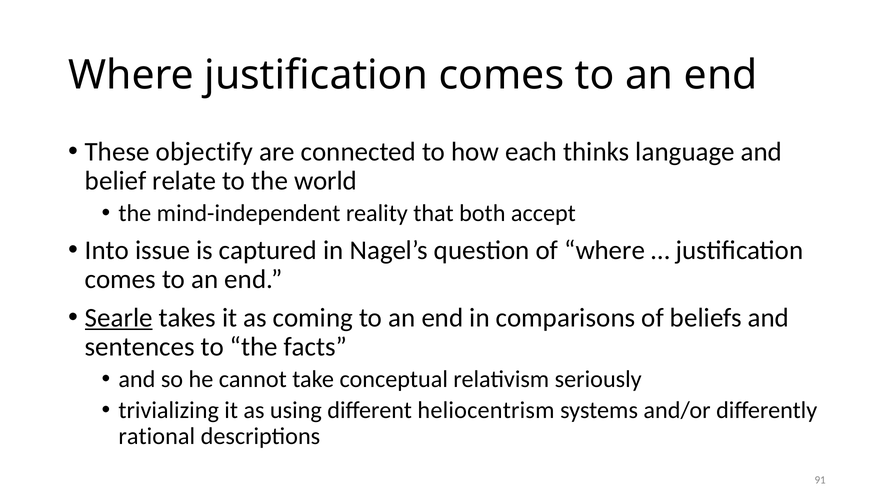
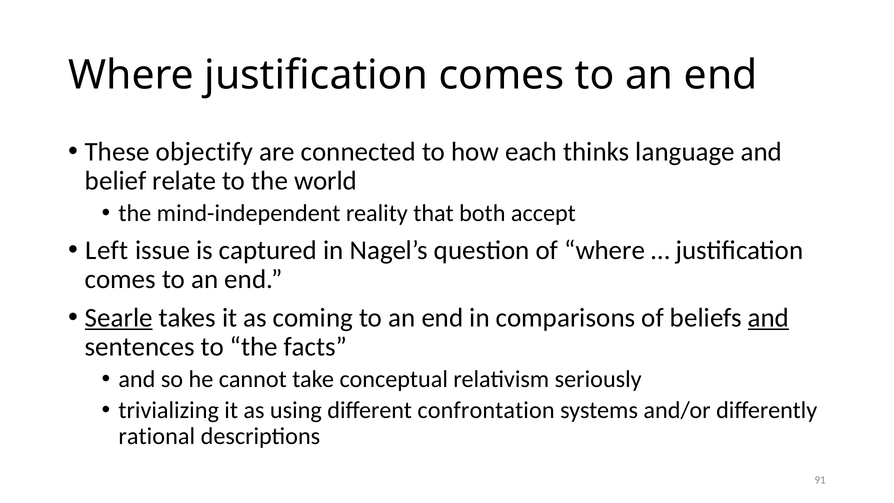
Into: Into -> Left (107, 250)
and underline: none -> present (768, 318)
heliocentrism: heliocentrism -> confrontation (486, 410)
